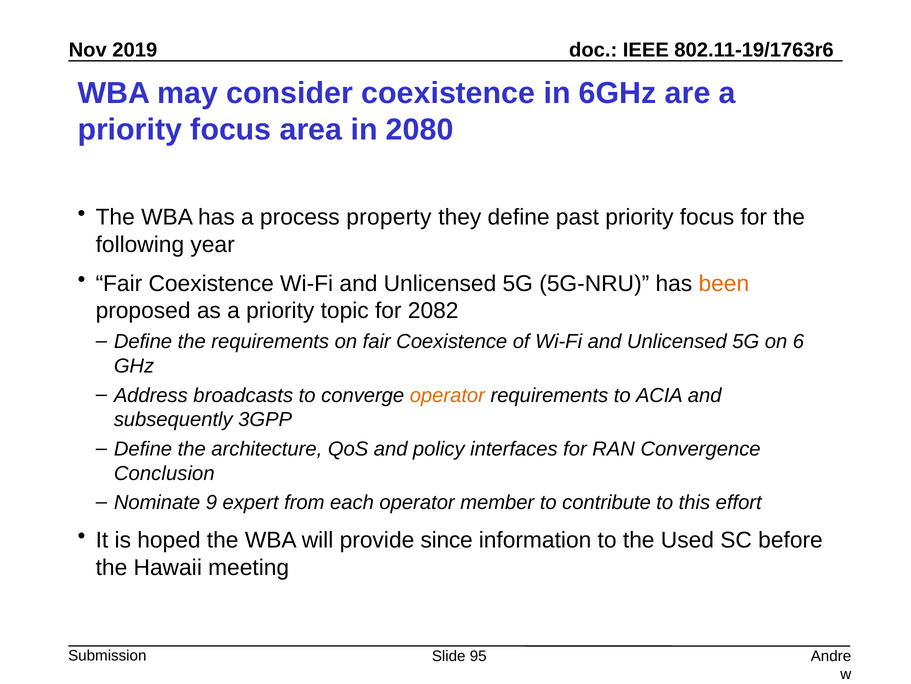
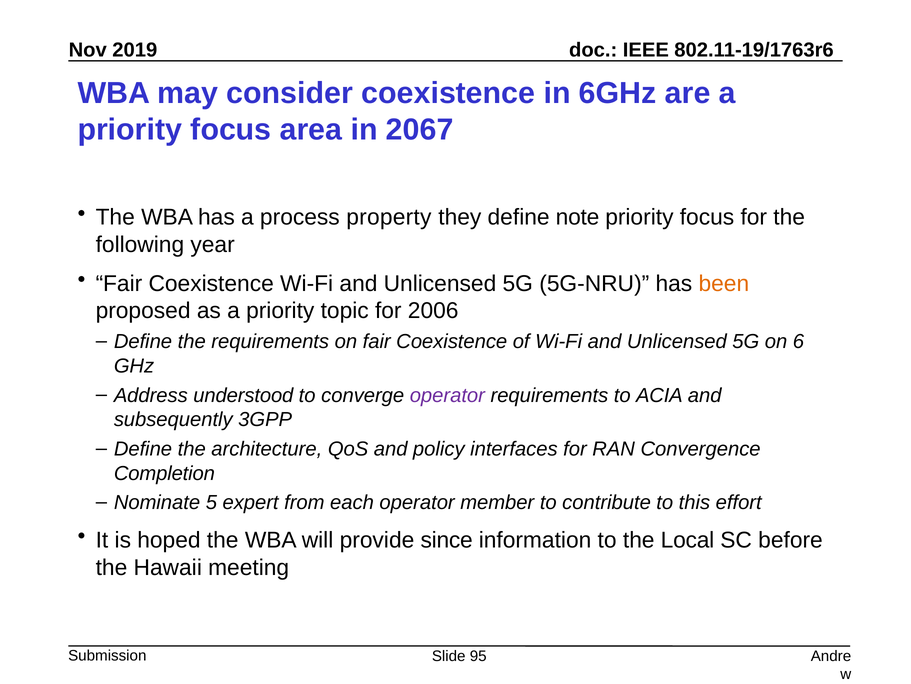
2080: 2080 -> 2067 (420, 130)
past: past -> note (578, 217)
2082: 2082 -> 2006 (433, 311)
broadcasts: broadcasts -> understood (243, 395)
operator colour: orange -> purple (447, 395)
Conclusion: Conclusion -> Completion (164, 473)
9: 9 -> 5 (211, 502)
Used: Used -> Local (687, 540)
